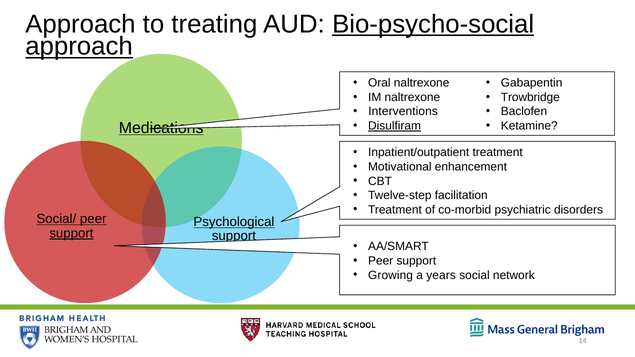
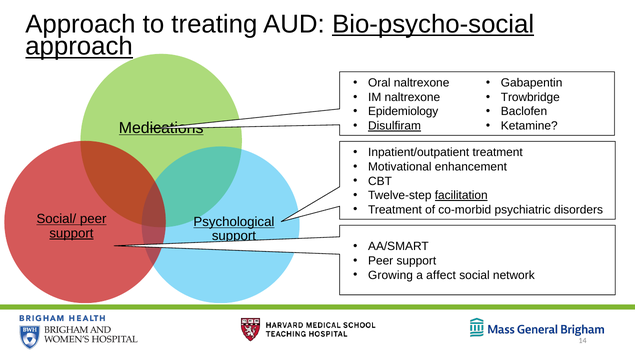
Interventions: Interventions -> Epidemiology (403, 112)
facilitation underline: none -> present (461, 196)
years: years -> affect (441, 275)
